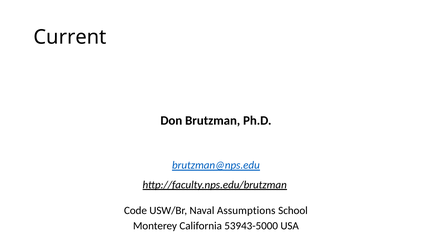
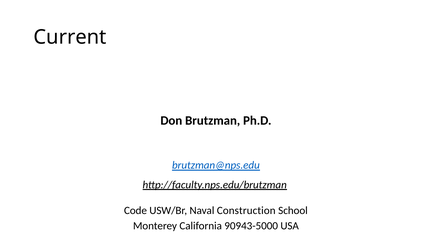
Assumptions: Assumptions -> Construction (246, 210)
53943-5000: 53943-5000 -> 90943-5000 (251, 225)
